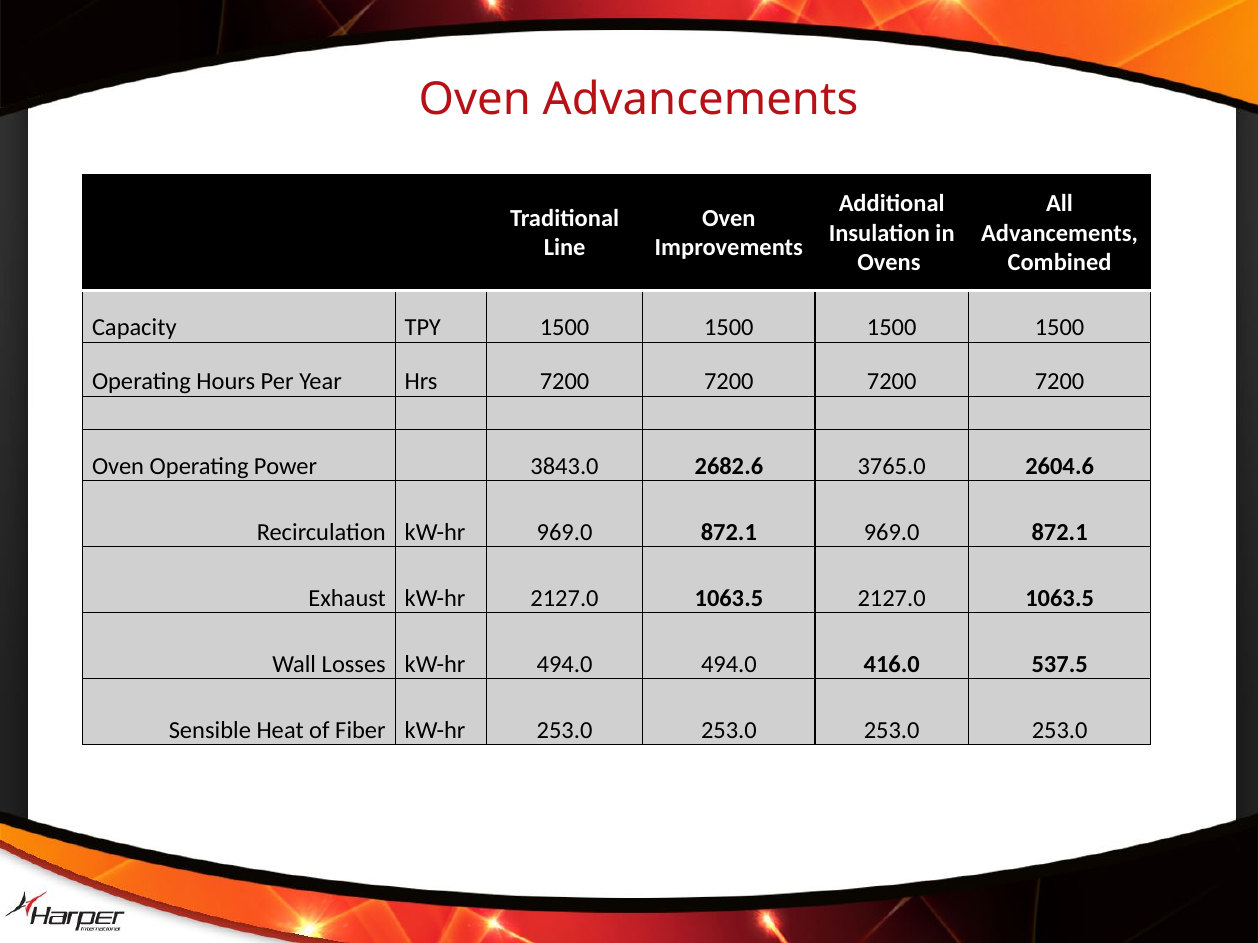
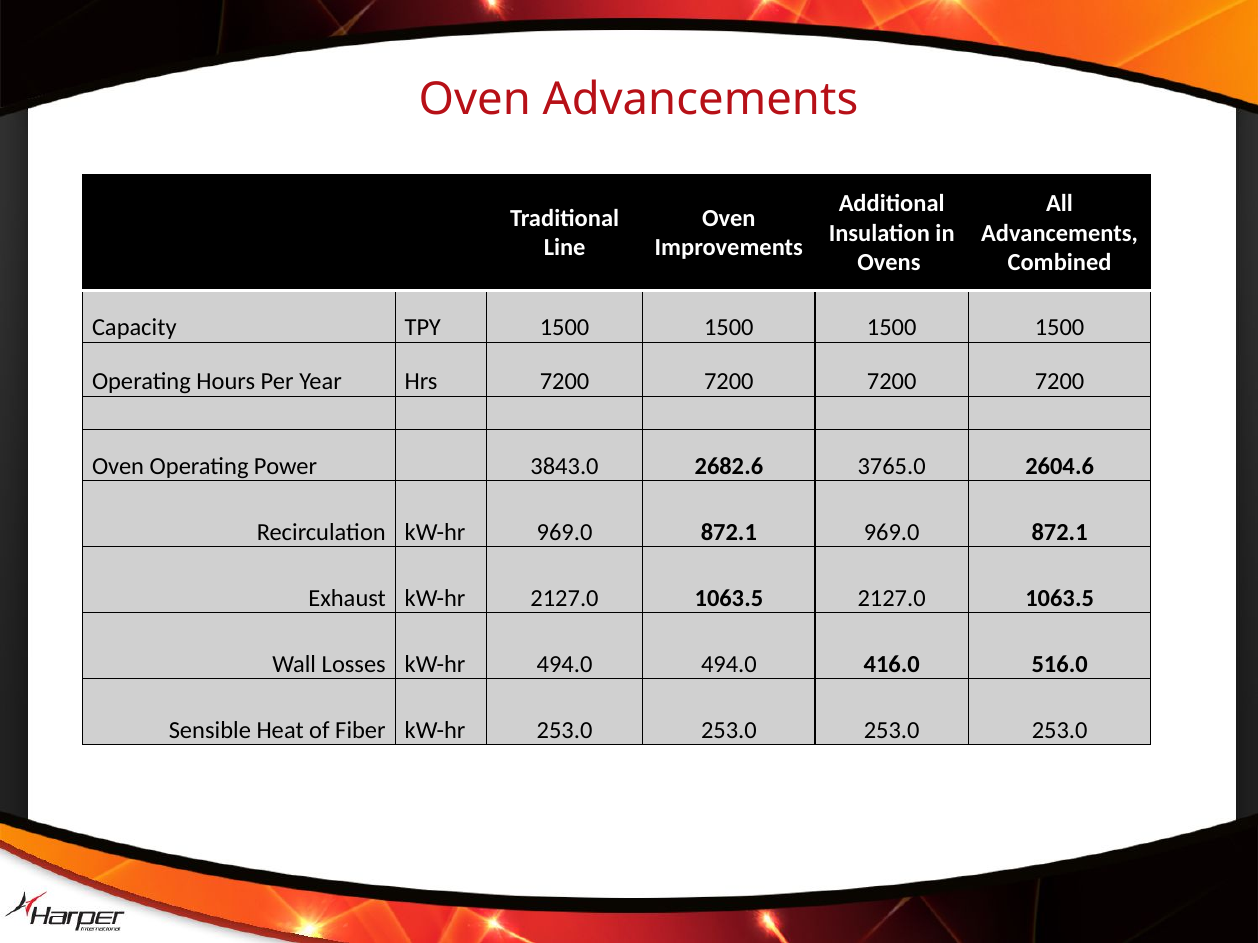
537.5: 537.5 -> 516.0 (1060, 665)
